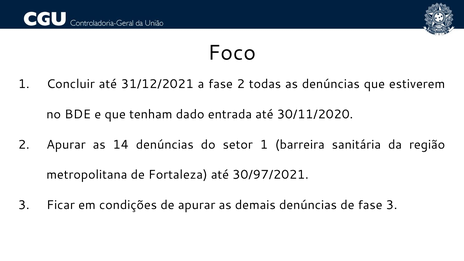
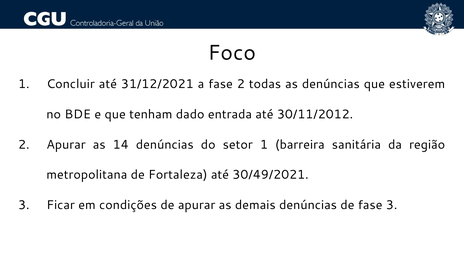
30/11/2020: 30/11/2020 -> 30/11/2012 (315, 114)
30/97/2021: 30/97/2021 -> 30/49/2021 (271, 175)
